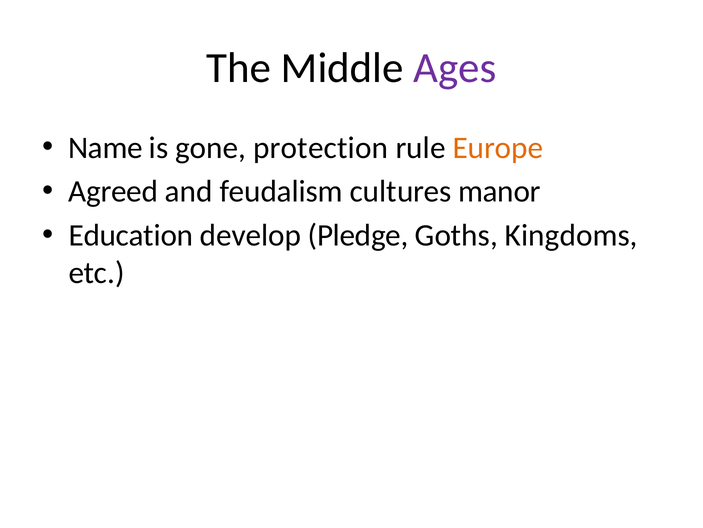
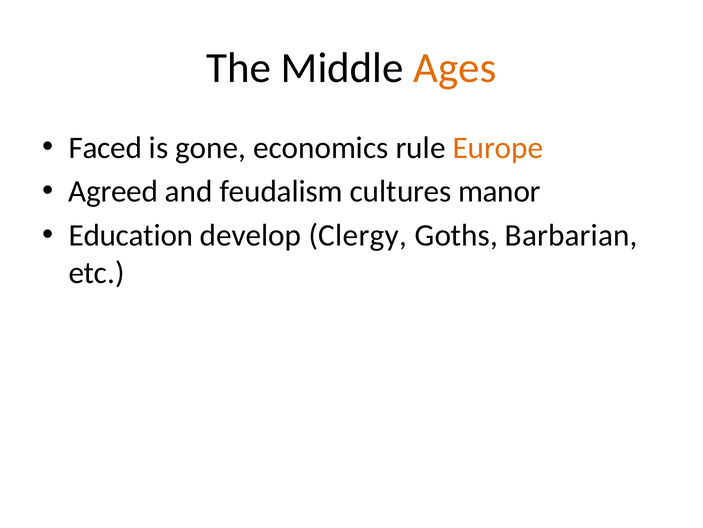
Ages colour: purple -> orange (455, 68)
Name: Name -> Faced (105, 147)
protection: protection -> economics (321, 147)
Pledge: Pledge -> Clergy (358, 235)
Kingdoms: Kingdoms -> Barbarian (571, 235)
